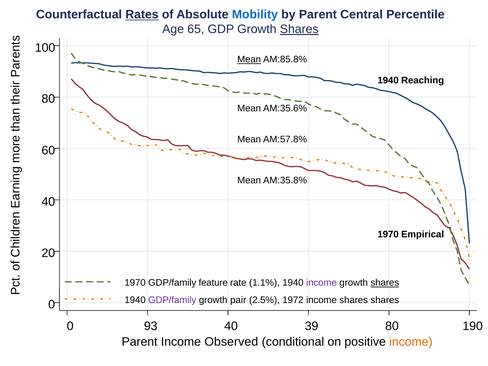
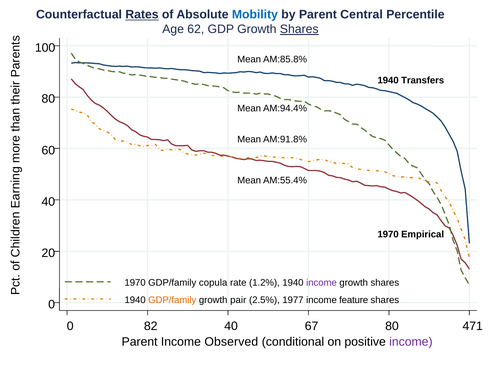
65: 65 -> 62 (196, 29)
Mean underline: present -> none (249, 59)
Reaching: Reaching -> Transfers (423, 80)
AM:35.6%: AM:35.6% -> AM:94.4% (285, 108)
AM:57.8%: AM:57.8% -> AM:91.8% (285, 139)
AM:35.8%: AM:35.8% -> AM:55.4% (285, 180)
feature: feature -> copula (213, 283)
1.1%: 1.1% -> 1.2% (264, 283)
shares underline: present -> none (385, 283)
GDP/family colour: purple -> orange (172, 300)
1972: 1972 -> 1977 (293, 300)
income shares: shares -> feature (354, 300)
93: 93 -> 82 (151, 326)
39: 39 -> 67 (312, 326)
190: 190 -> 471 (473, 326)
income colour: orange -> purple (411, 342)
